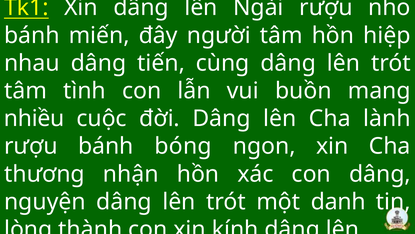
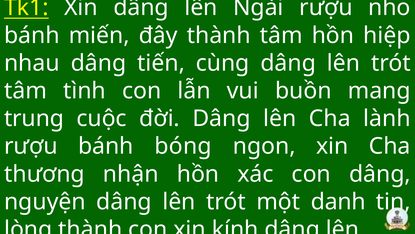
đây người: người -> thành (219, 35)
nhiều: nhiều -> trung (34, 118)
